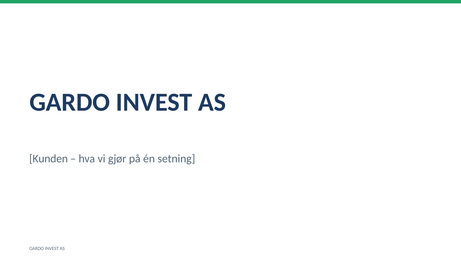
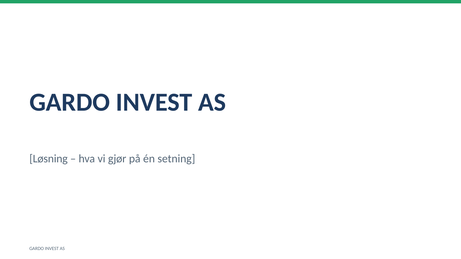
Kunden: Kunden -> Løsning (49, 159)
